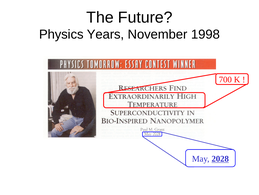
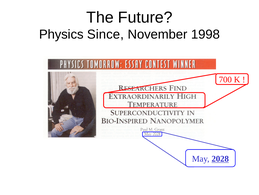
Years: Years -> Since (105, 34)
